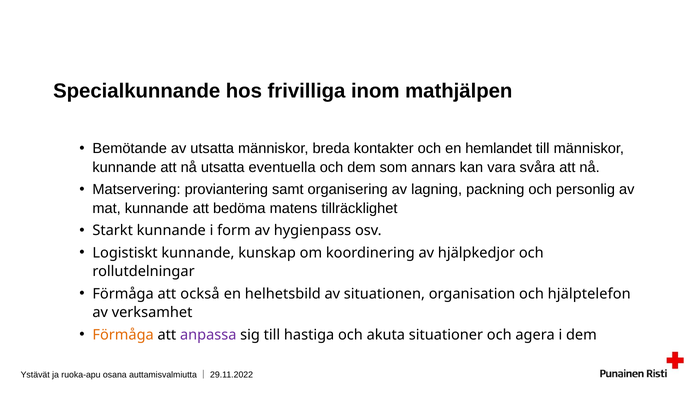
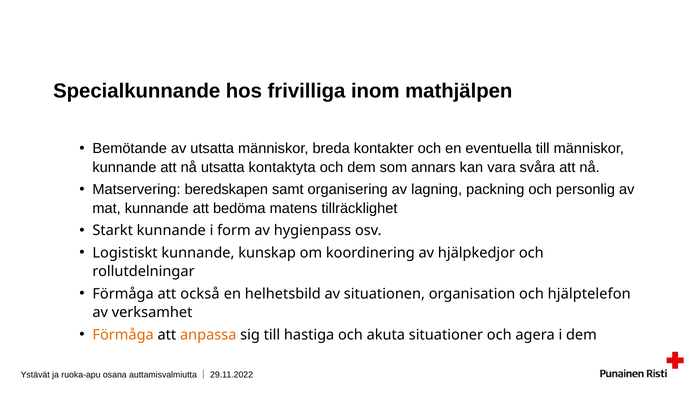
hemlandet: hemlandet -> eventuella (499, 148)
eventuella: eventuella -> kontaktyta (282, 167)
proviantering: proviantering -> beredskapen (226, 189)
anpassa colour: purple -> orange (208, 335)
